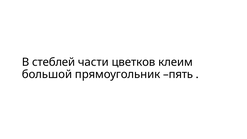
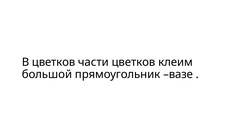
В стеблей: стеблей -> цветков (54, 62)
пять: пять -> вазе (178, 74)
